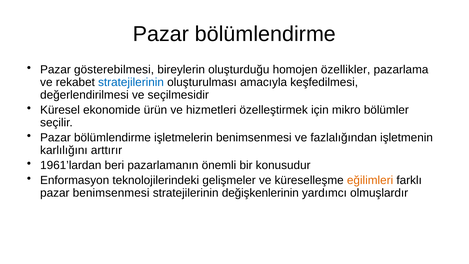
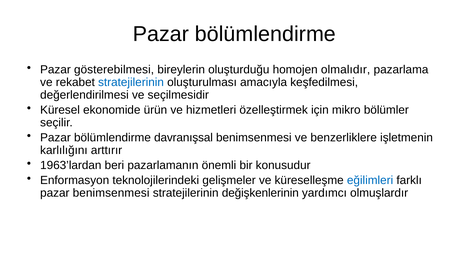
özellikler: özellikler -> olmalıdır (346, 70)
işletmelerin: işletmelerin -> davranışsal (184, 138)
fazlalığından: fazlalığından -> benzerliklere (344, 138)
1961’lardan: 1961’lardan -> 1963’lardan (71, 165)
eğilimleri colour: orange -> blue (370, 180)
